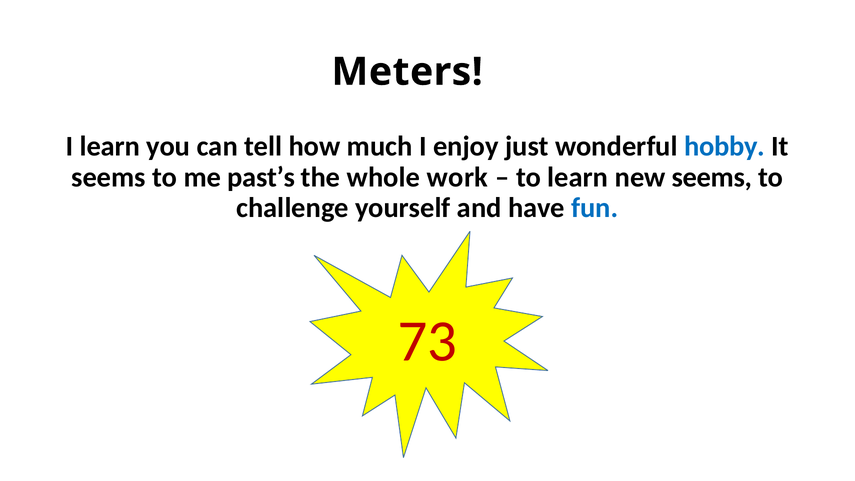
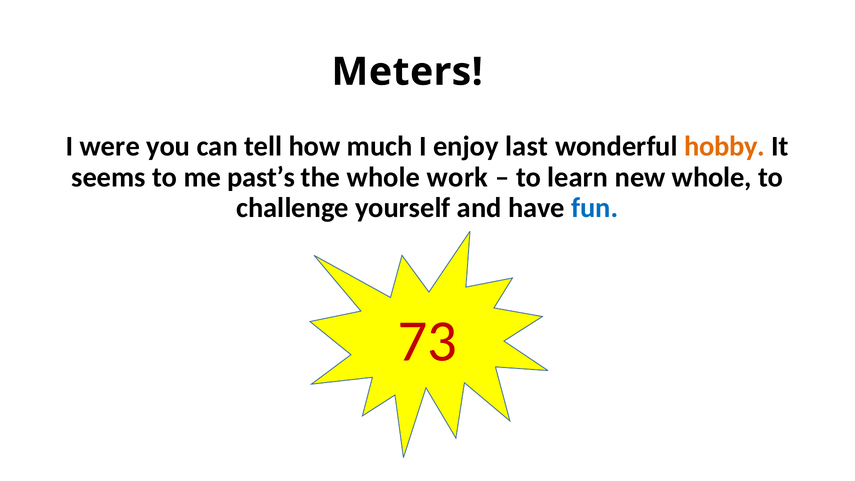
I learn: learn -> were (110, 146)
just: just -> last (527, 146)
hobby colour: blue -> orange (725, 146)
new seems: seems -> whole (712, 177)
